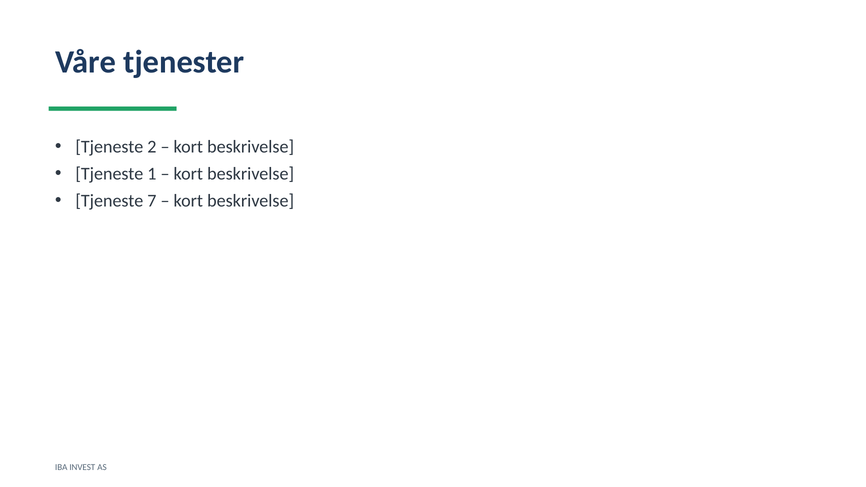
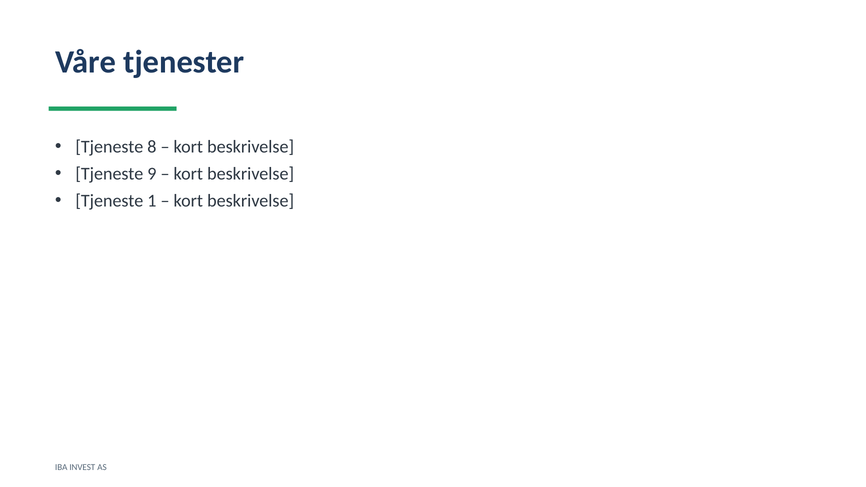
2: 2 -> 8 (152, 147)
1: 1 -> 9 (152, 174)
7: 7 -> 1 (152, 201)
